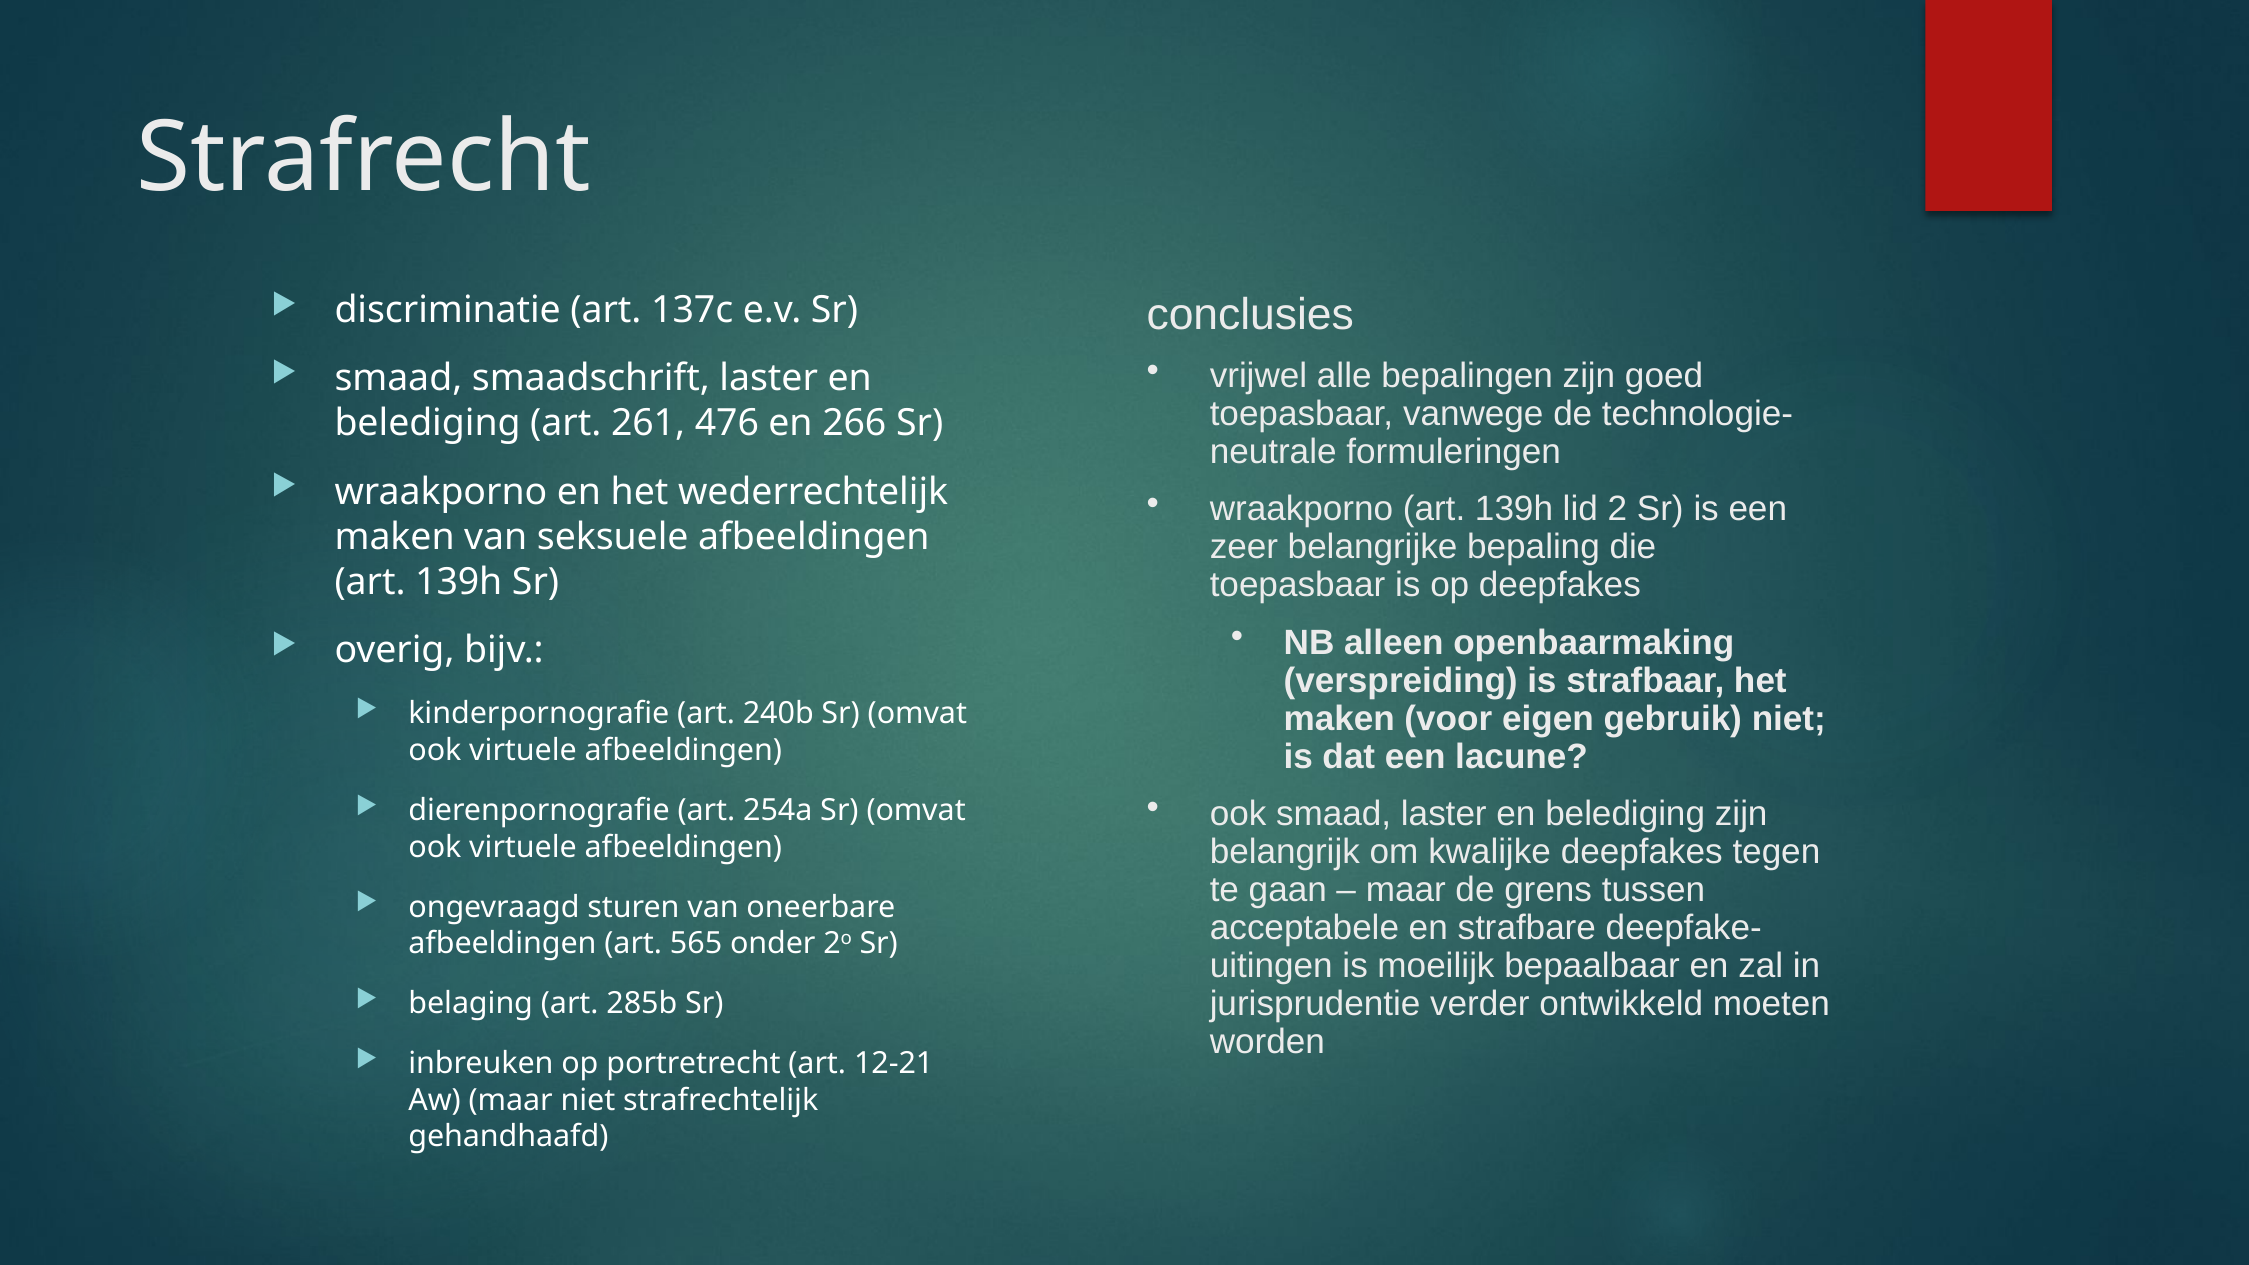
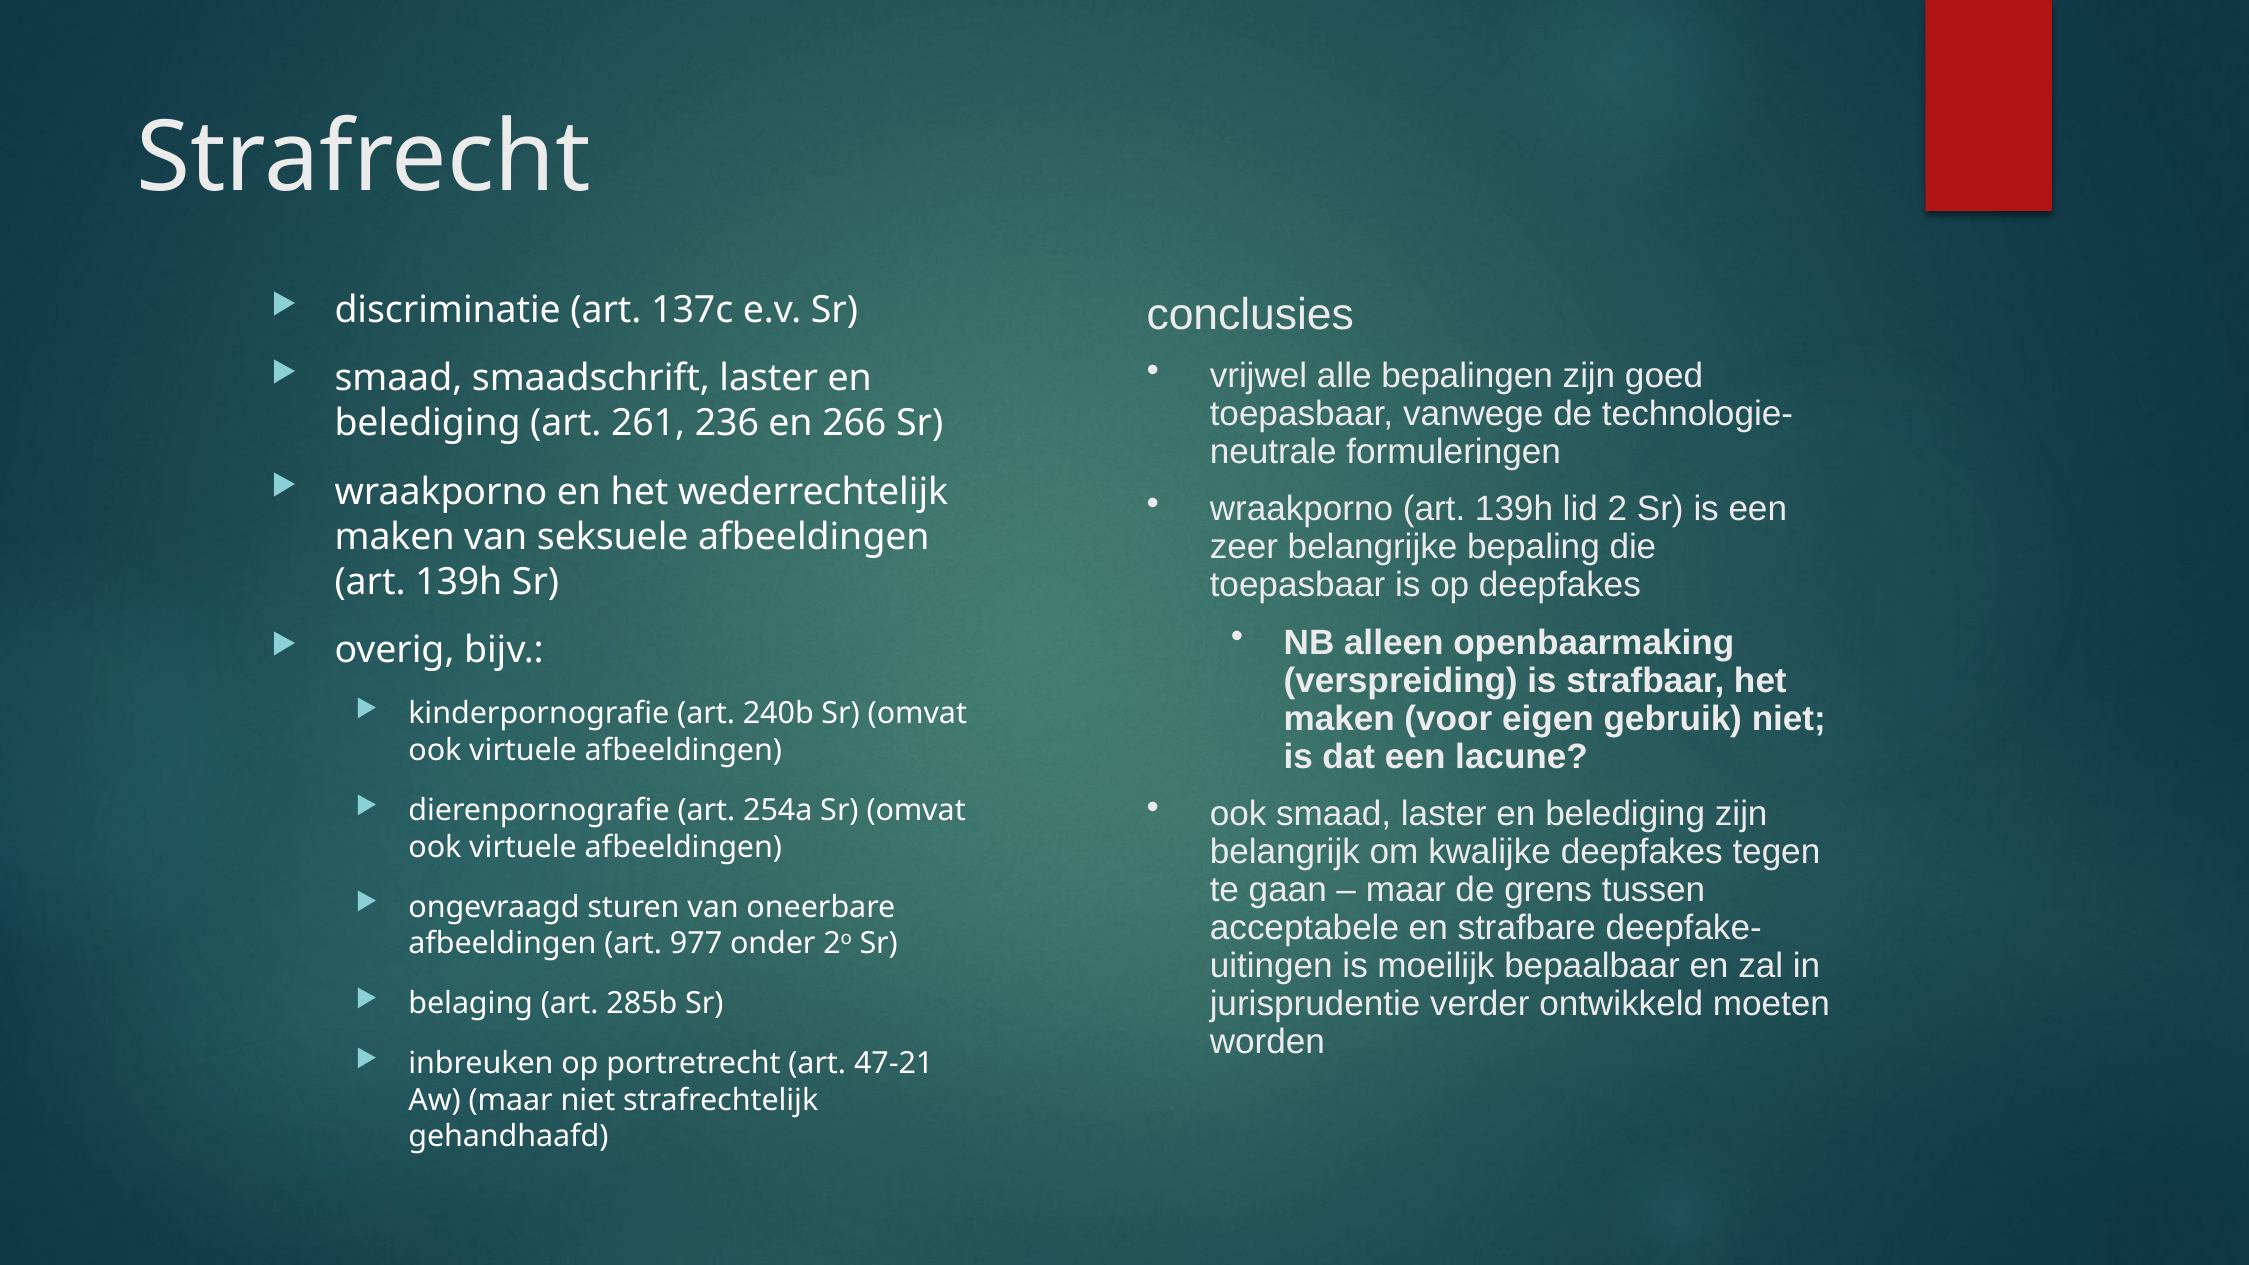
476: 476 -> 236 (727, 423)
565: 565 -> 977 (696, 944)
12-21: 12-21 -> 47-21 (894, 1064)
